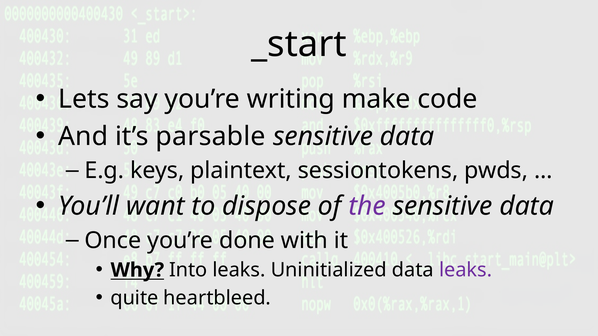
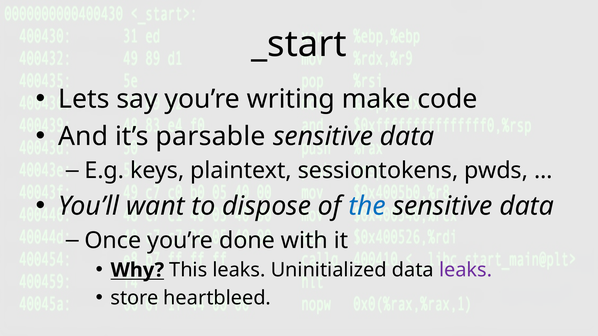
the colour: purple -> blue (367, 206)
Into: Into -> This (188, 270)
quite: quite -> store (134, 298)
